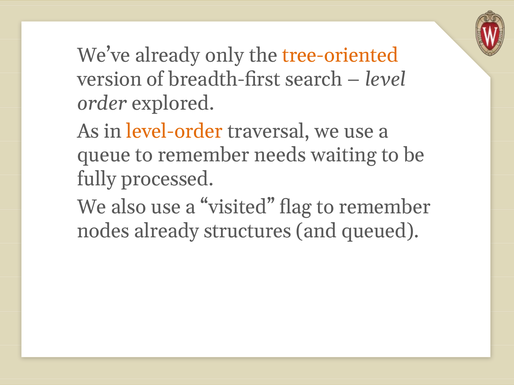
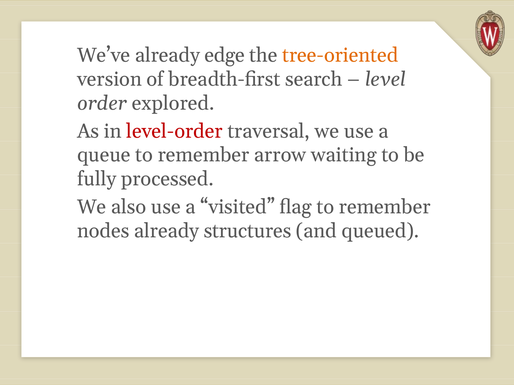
only: only -> edge (225, 55)
level-order colour: orange -> red (174, 131)
needs: needs -> arrow (280, 155)
